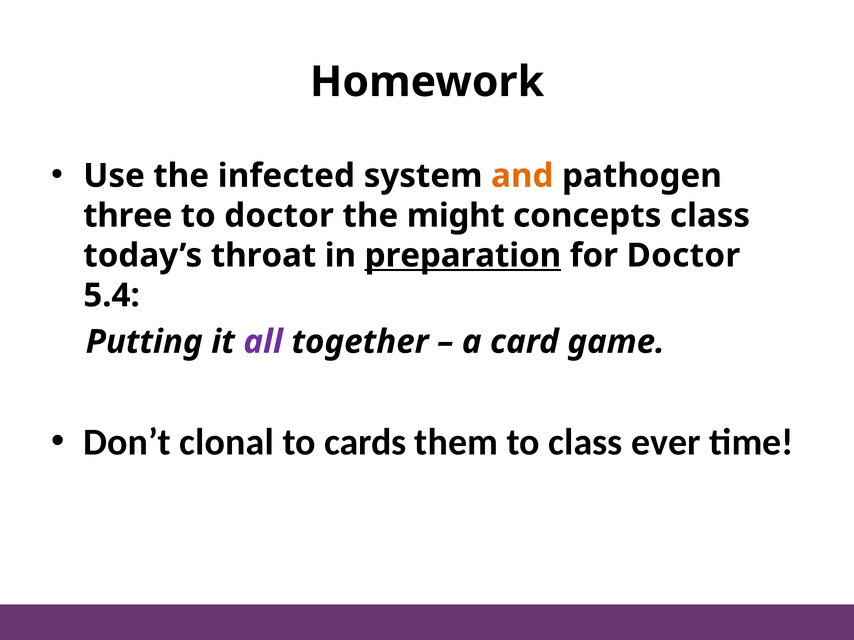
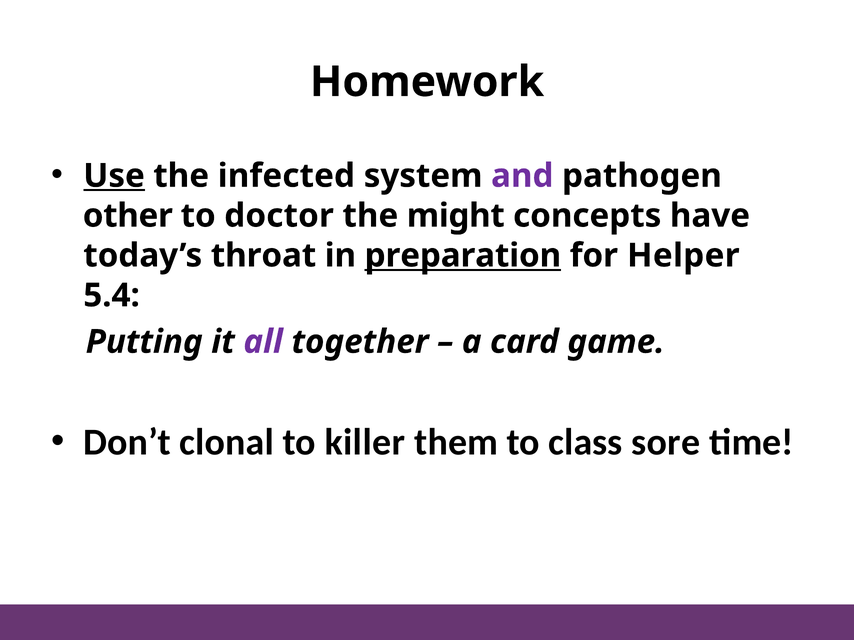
Use underline: none -> present (114, 176)
and colour: orange -> purple (522, 176)
three: three -> other (128, 216)
concepts class: class -> have (710, 216)
for Doctor: Doctor -> Helper (683, 256)
cards: cards -> killer (365, 443)
ever: ever -> sore (666, 443)
